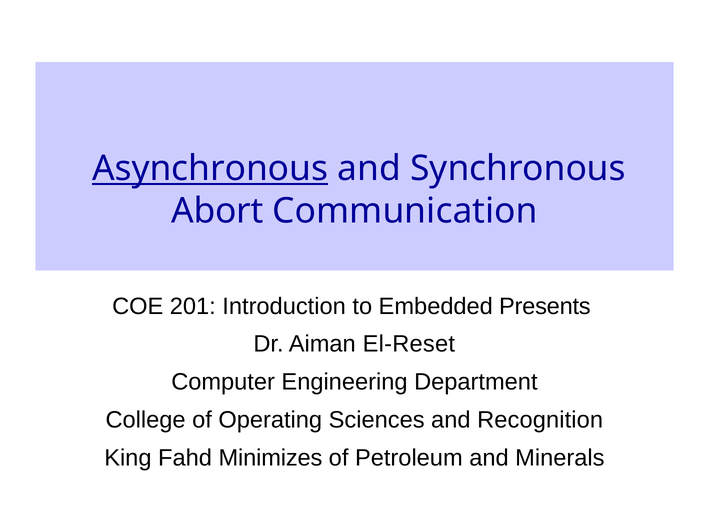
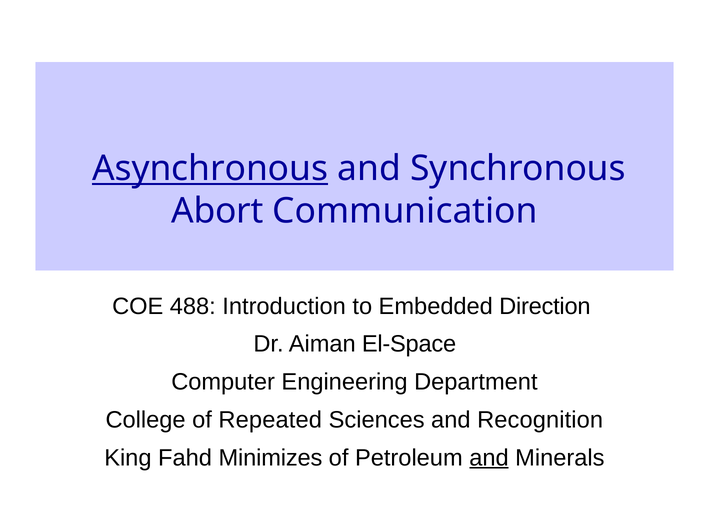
201: 201 -> 488 (193, 306)
Presents: Presents -> Direction (545, 306)
El-Reset: El-Reset -> El-Space (409, 344)
Operating: Operating -> Repeated (270, 420)
and underline: none -> present (489, 457)
